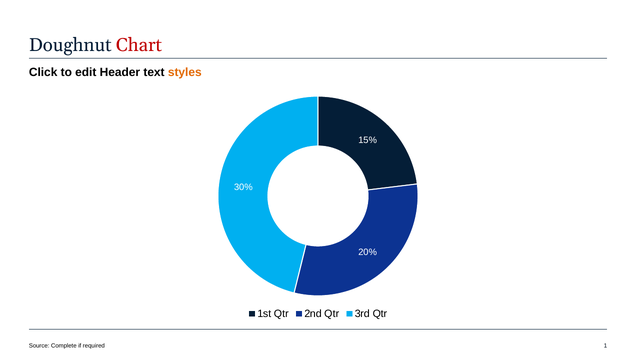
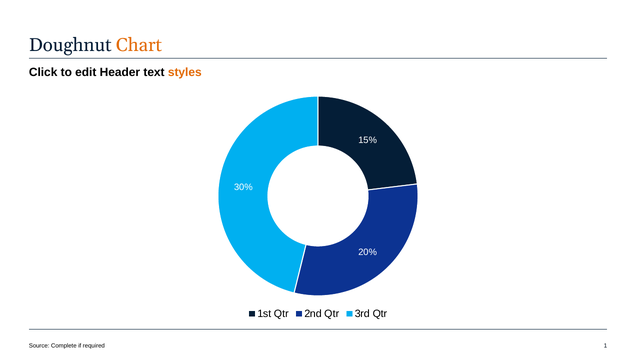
Chart colour: red -> orange (139, 45)
